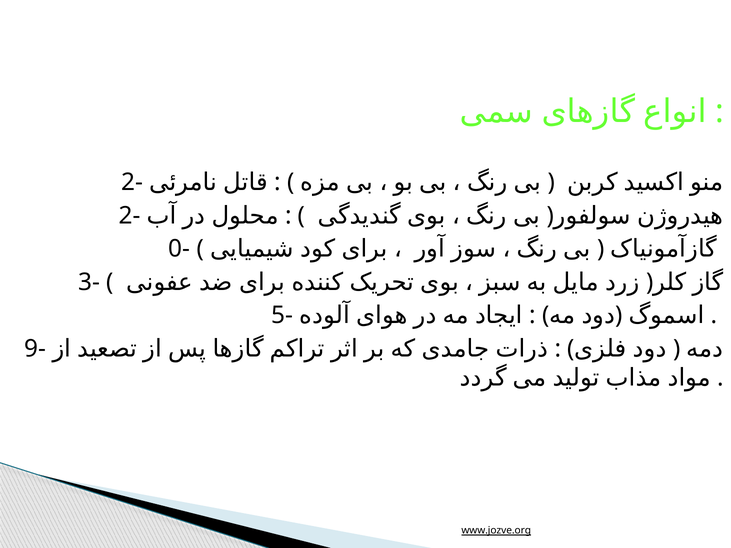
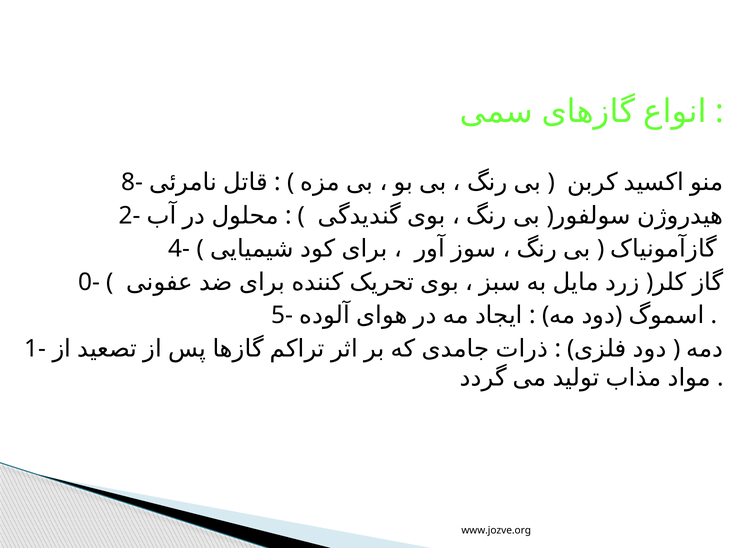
2-: 2- -> 8- (132, 182)
0-: 0- -> 4- (179, 249)
3-: 3- -> 0- (89, 282)
9-: 9- -> 1- (35, 349)
www.jozve.org underline: present -> none (496, 531)
